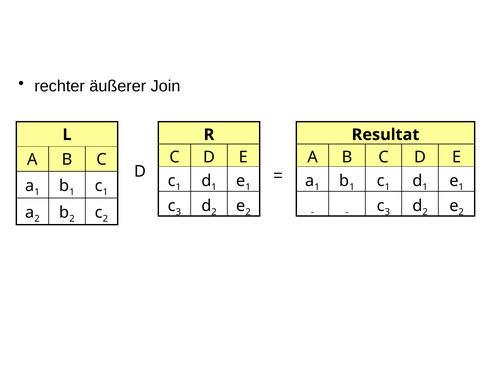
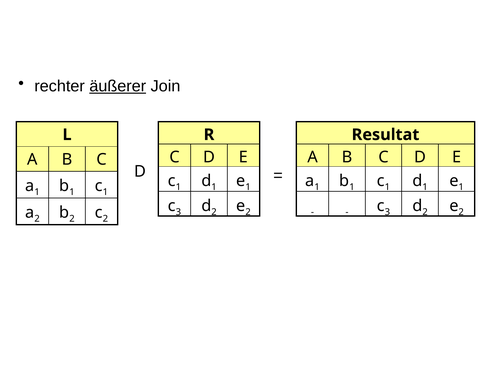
äußerer underline: none -> present (118, 86)
